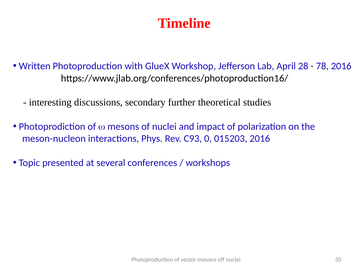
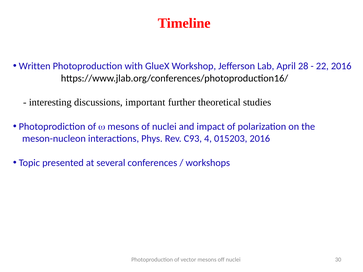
78: 78 -> 22 (322, 66)
secondary: secondary -> important (145, 102)
0: 0 -> 4 (208, 139)
